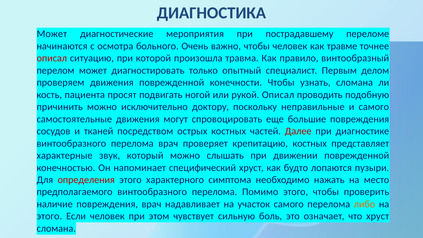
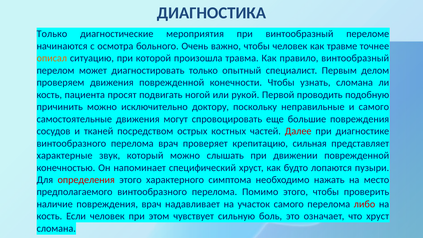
Может: Может -> Только (52, 34)
при пострадавшему: пострадавшему -> винтообразный (300, 34)
описал colour: red -> orange (52, 58)
рукой Описал: Описал -> Первой (278, 95)
крепитацию костных: костных -> сильная (310, 143)
либо colour: orange -> red (365, 204)
этого: этого -> кость (49, 216)
